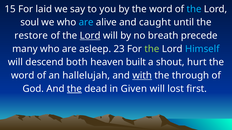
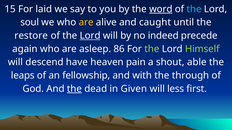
word underline: none -> present (161, 9)
are colour: light blue -> yellow (86, 22)
breath: breath -> indeed (163, 36)
many: many -> again (25, 49)
23: 23 -> 86 (119, 49)
Himself colour: light blue -> light green (202, 49)
both: both -> have (77, 62)
built: built -> pain (136, 62)
hurt: hurt -> able (197, 62)
word: word -> leaps (23, 76)
hallelujah: hallelujah -> fellowship (86, 76)
with underline: present -> none (142, 76)
lost: lost -> less (176, 89)
